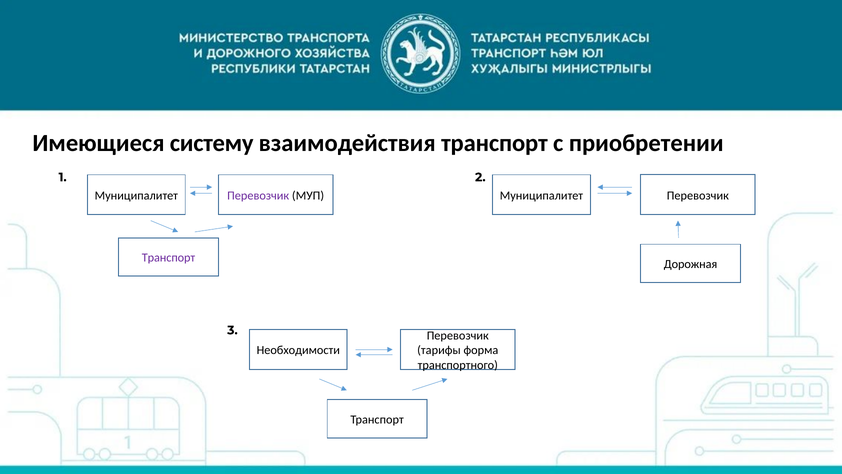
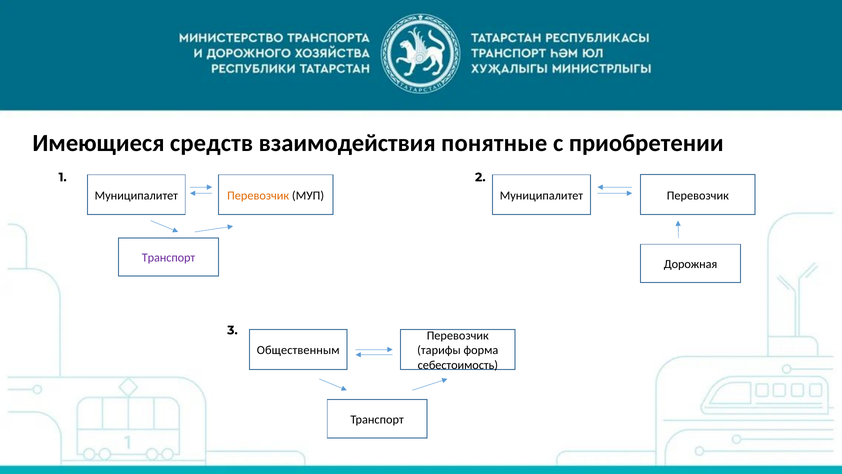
систему: систему -> средств (212, 143)
взаимодействия транспорт: транспорт -> понятные (494, 143)
Перевозчик colour: purple -> orange (258, 195)
Необходимости: Необходимости -> Общественным (298, 350)
транспортного: транспортного -> себестоимость (458, 365)
